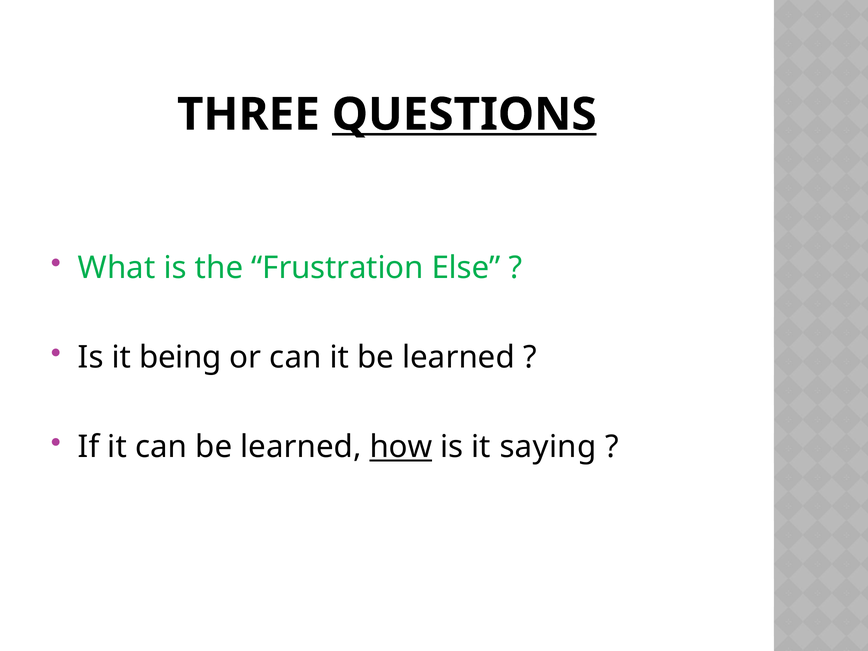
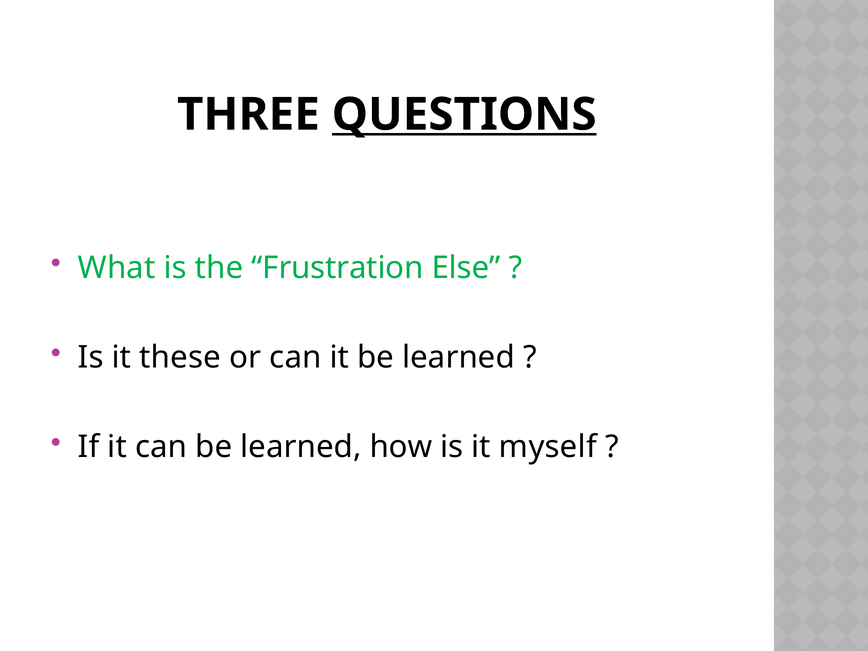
being: being -> these (180, 357)
how underline: present -> none (401, 447)
saying: saying -> myself (548, 447)
